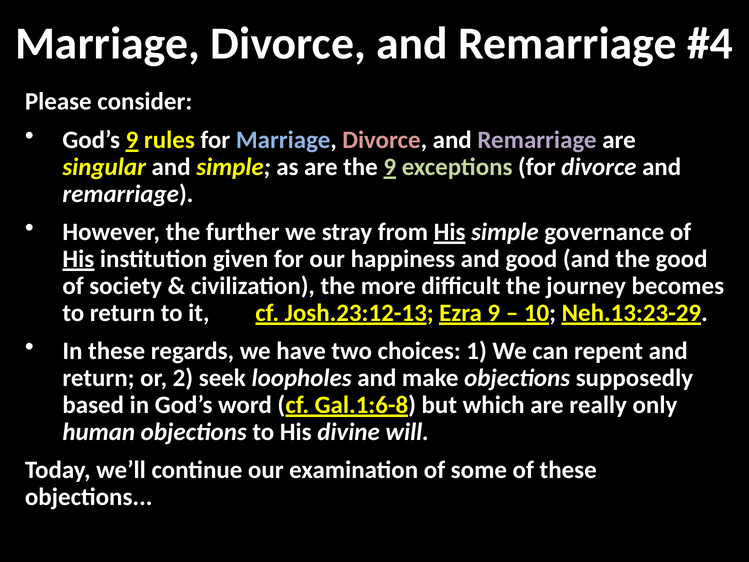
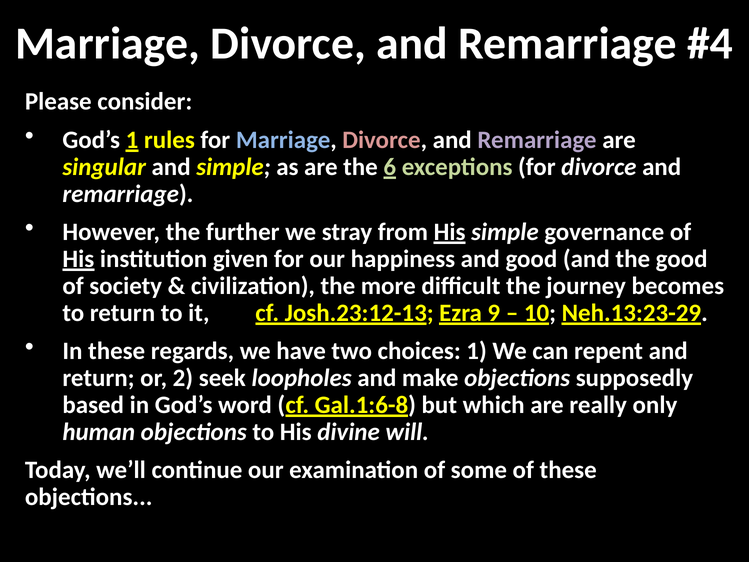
God’s 9: 9 -> 1 (132, 140)
the 9: 9 -> 6 (390, 167)
